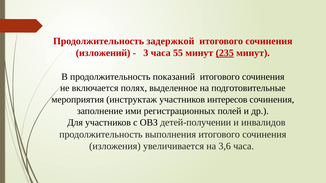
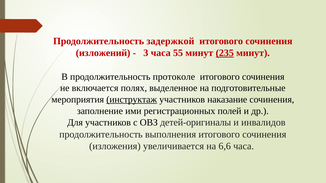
показаний: показаний -> протоколе (174, 77)
инструктаж underline: none -> present (132, 100)
интересов: интересов -> наказание (227, 100)
детей-получении: детей-получении -> детей-оригиналы (196, 123)
3,6: 3,6 -> 6,6 (225, 146)
